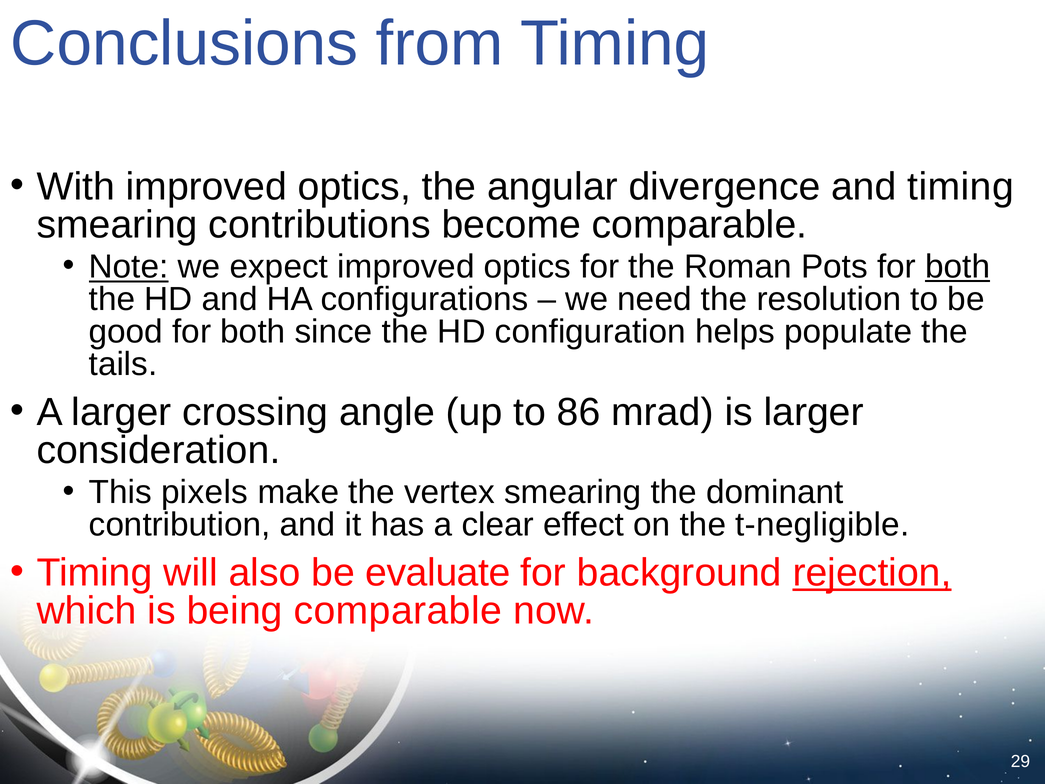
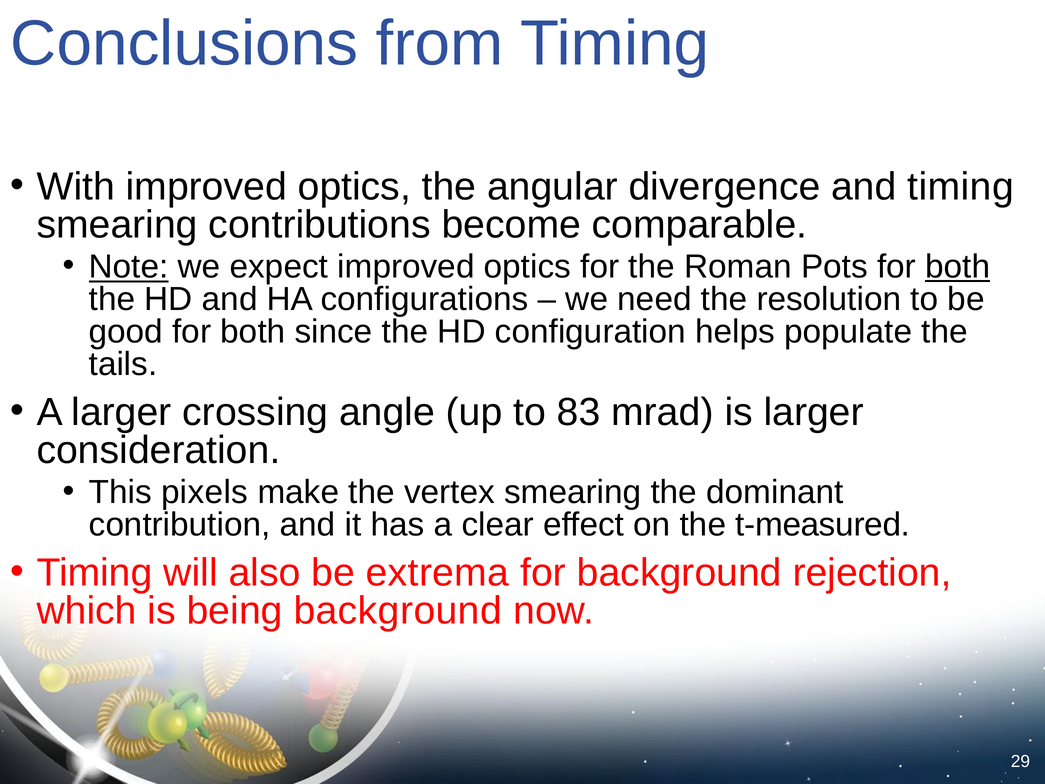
86: 86 -> 83 (579, 412)
t-negligible: t-negligible -> t-measured (823, 525)
evaluate: evaluate -> extrema (438, 573)
rejection underline: present -> none (872, 573)
being comparable: comparable -> background (398, 611)
